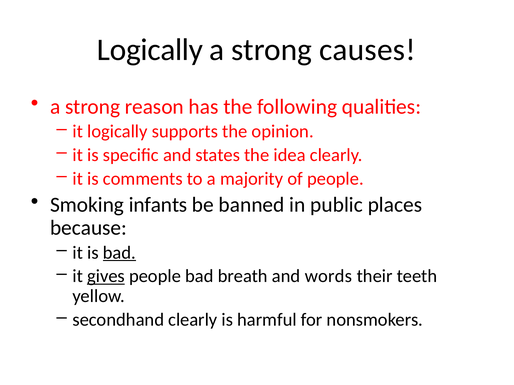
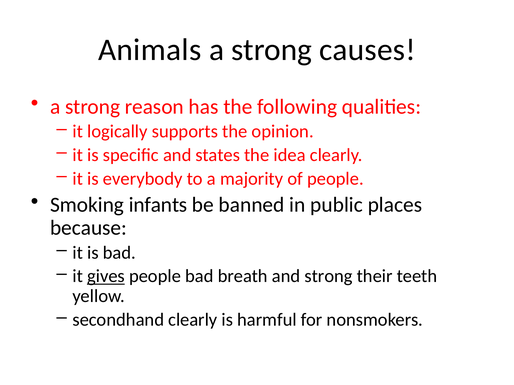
Logically: Logically -> Animals (150, 50)
comments: comments -> everybody (143, 179)
bad underline: present -> none (119, 253)
and words: words -> strong (329, 277)
